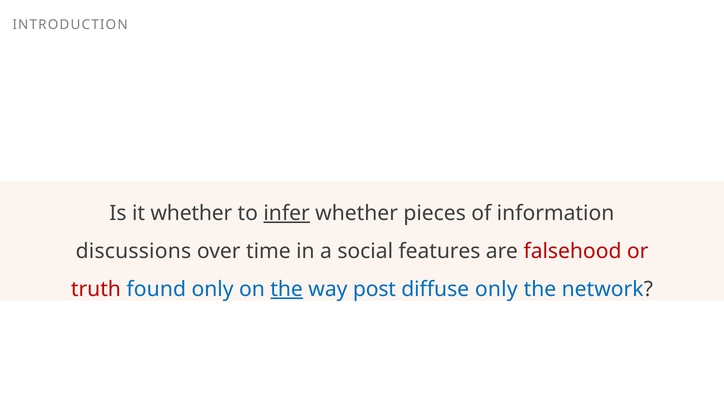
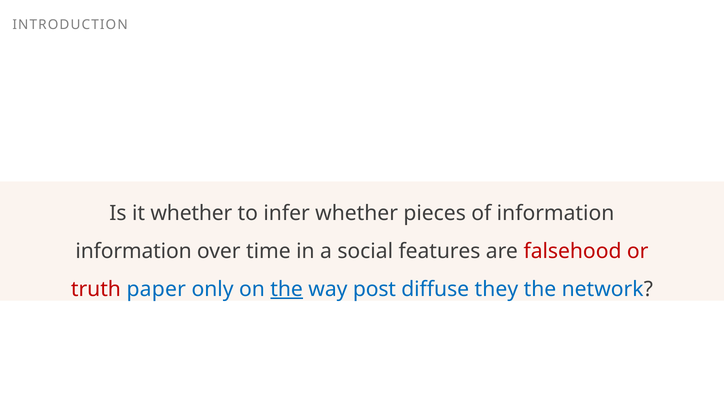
infer underline: present -> none (287, 213)
discussions: discussions -> information (134, 251)
found: found -> paper (156, 289)
diffuse only: only -> they (496, 289)
